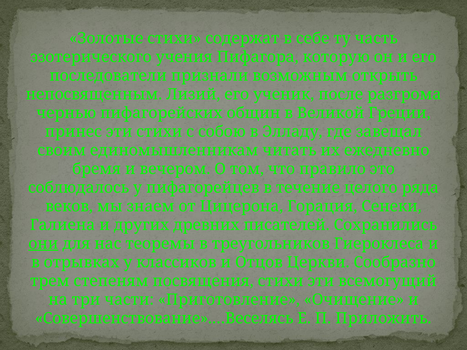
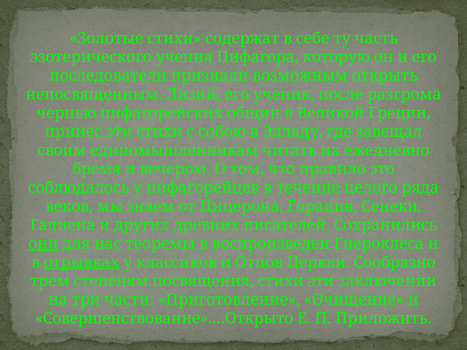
треугольников: треугольников -> воспроизведен (271, 244)
отрывках underline: none -> present (82, 262)
всемогущий: всемогущий -> заключении (387, 281)
Совершенствование».…Веселясь: Совершенствование».…Веселясь -> Совершенствование».…Открыто (164, 318)
